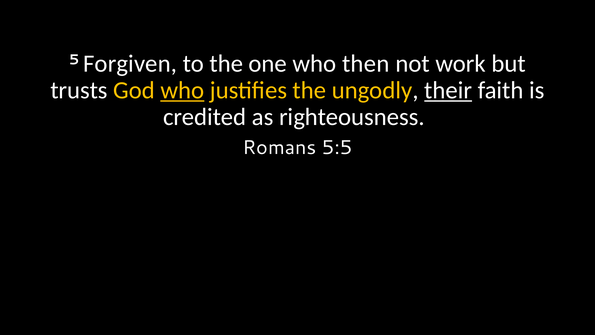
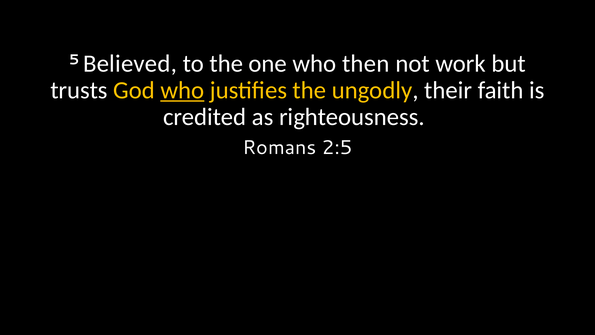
Forgiven: Forgiven -> Believed (130, 63)
their underline: present -> none (448, 90)
5:5: 5:5 -> 2:5 (337, 147)
